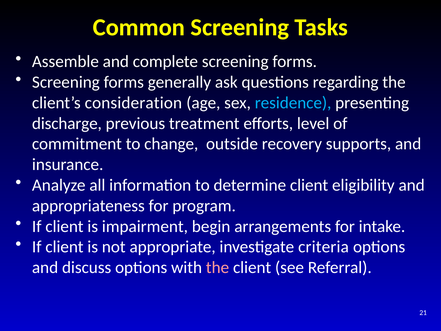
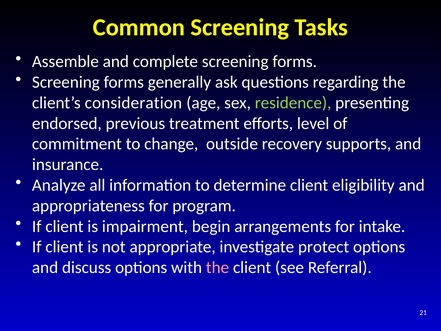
residence colour: light blue -> light green (293, 103)
discharge: discharge -> endorsed (67, 123)
criteria: criteria -> protect (324, 247)
